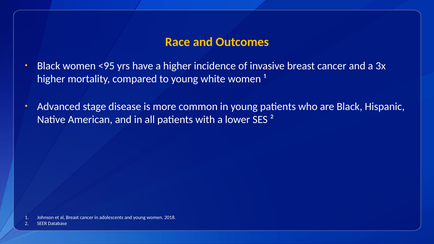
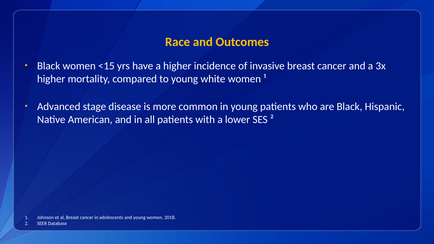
<95: <95 -> <15 (106, 66)
